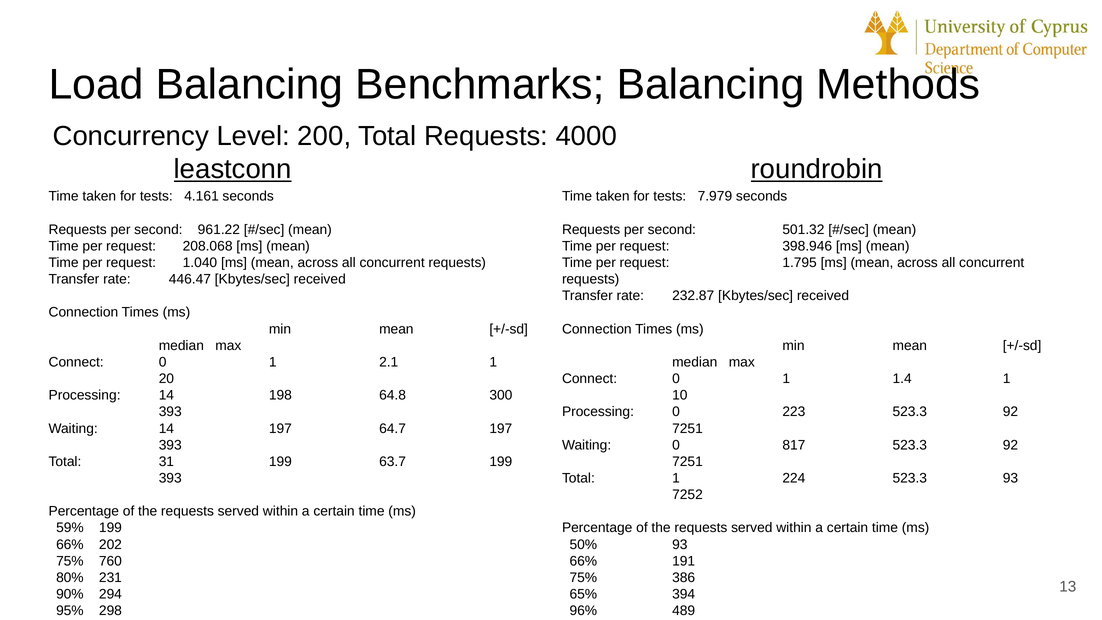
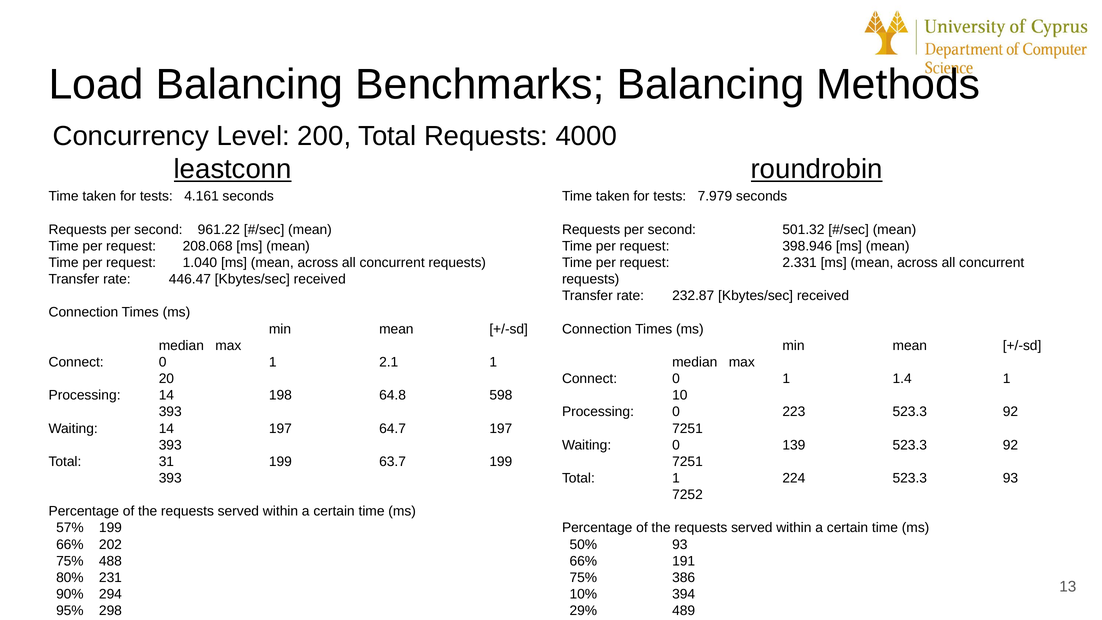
1.795: 1.795 -> 2.331 (800, 263)
64.8 300: 300 -> 598 (501, 395)
817: 817 -> 139 (794, 445)
59%: 59% -> 57% (70, 528)
760: 760 -> 488 (110, 561)
65%: 65% -> 10% (583, 594)
96%: 96% -> 29% (583, 611)
